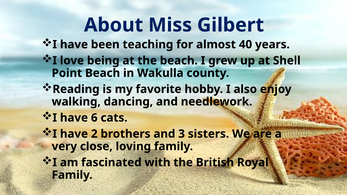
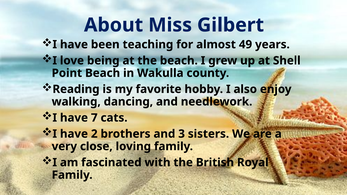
40: 40 -> 49 (245, 45)
6: 6 -> 7 (94, 118)
